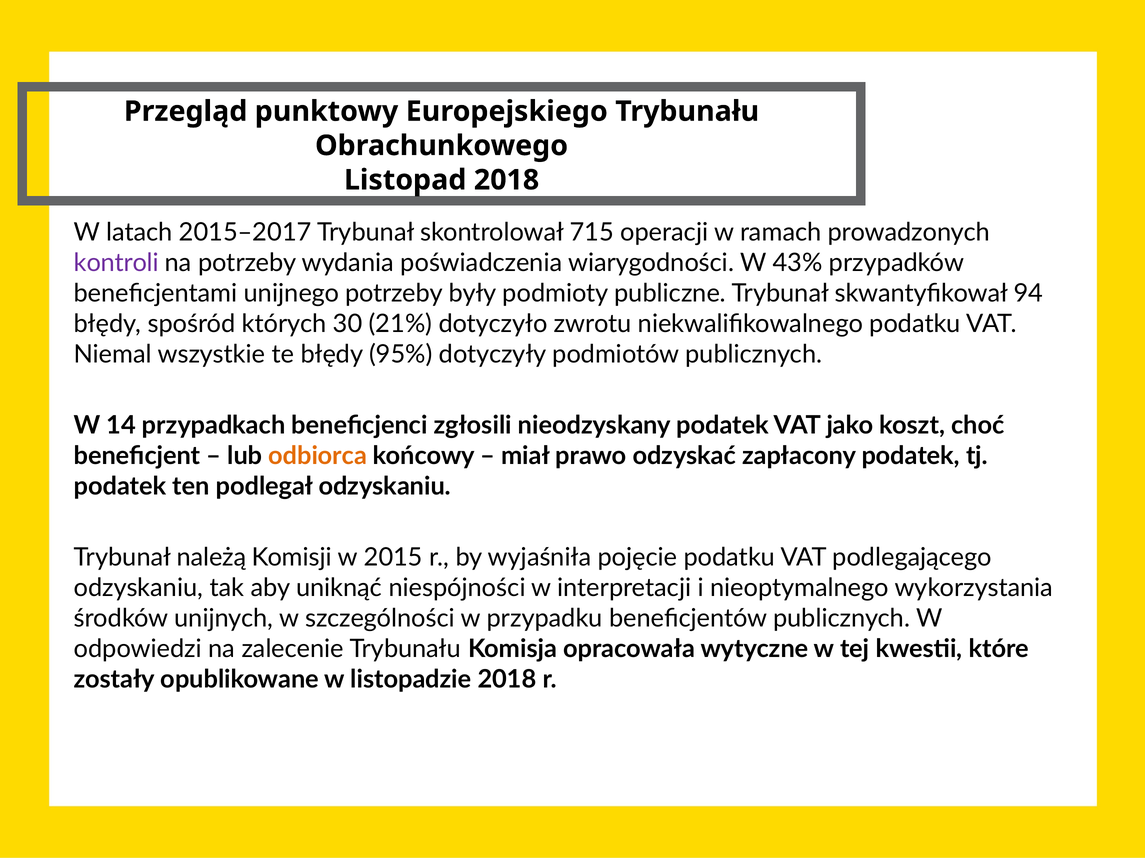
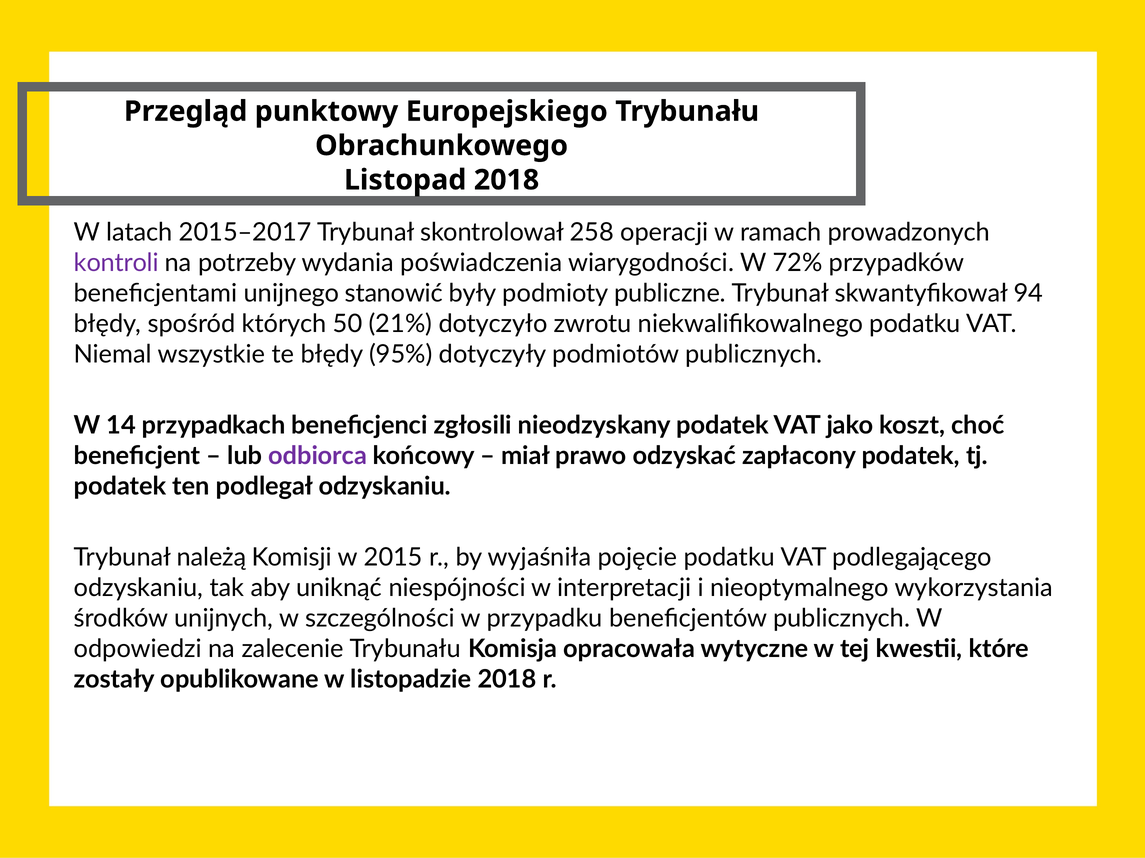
715: 715 -> 258 (592, 233)
43%: 43% -> 72% (798, 263)
unijnego potrzeby: potrzeby -> stanowić (394, 294)
30: 30 -> 50 (348, 324)
odbiorca colour: orange -> purple (318, 456)
